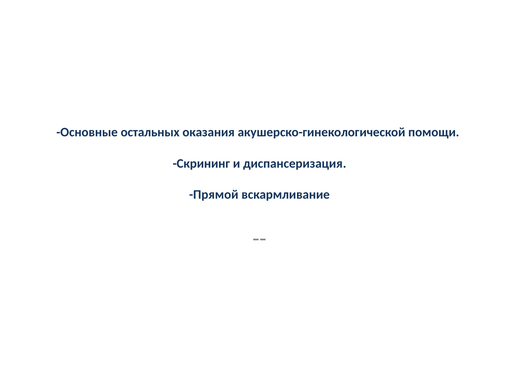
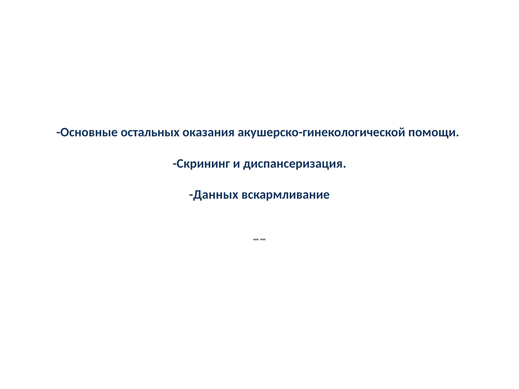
Прямой: Прямой -> Данных (214, 195)
